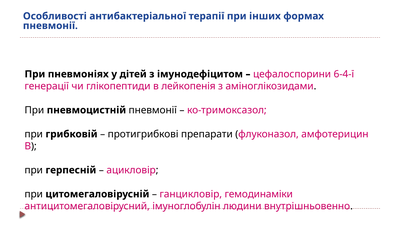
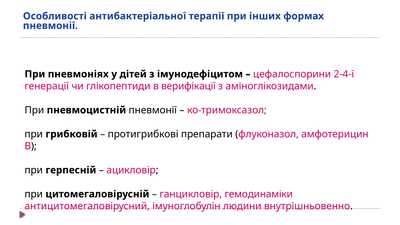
6-4-ї: 6-4-ї -> 2-4-ї (344, 74)
лейкопенія: лейкопенія -> верифікації (188, 86)
